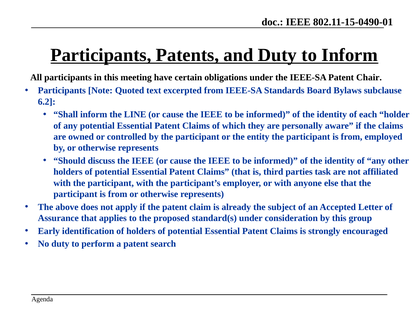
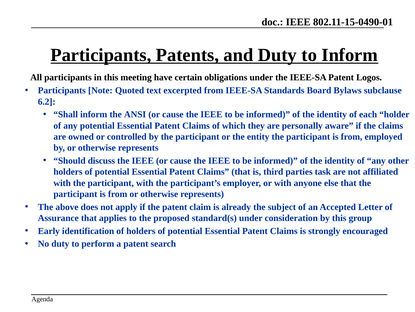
Chair: Chair -> Logos (369, 77)
LINE: LINE -> ANSI (135, 114)
